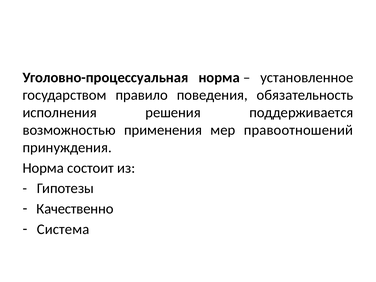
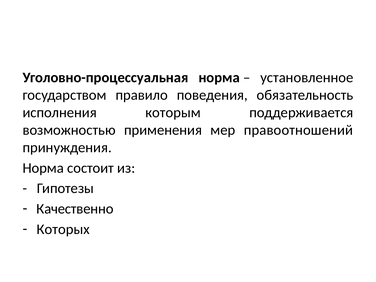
решения: решения -> которым (173, 112)
Система: Система -> Которых (63, 229)
